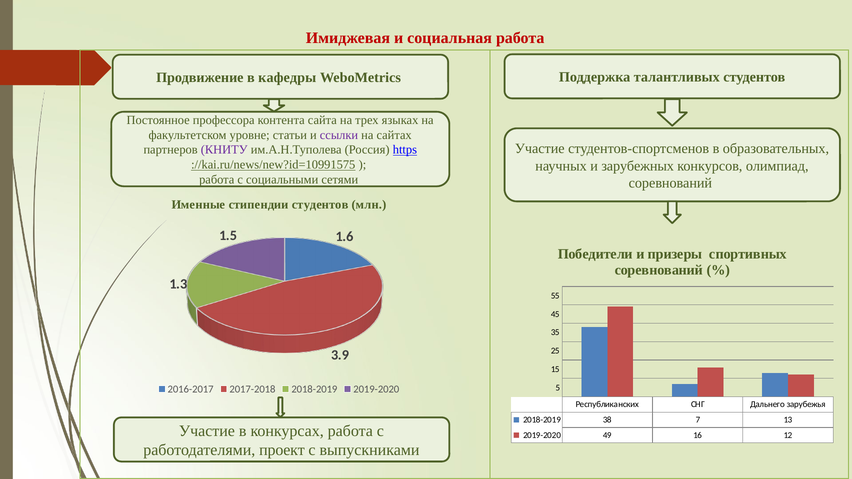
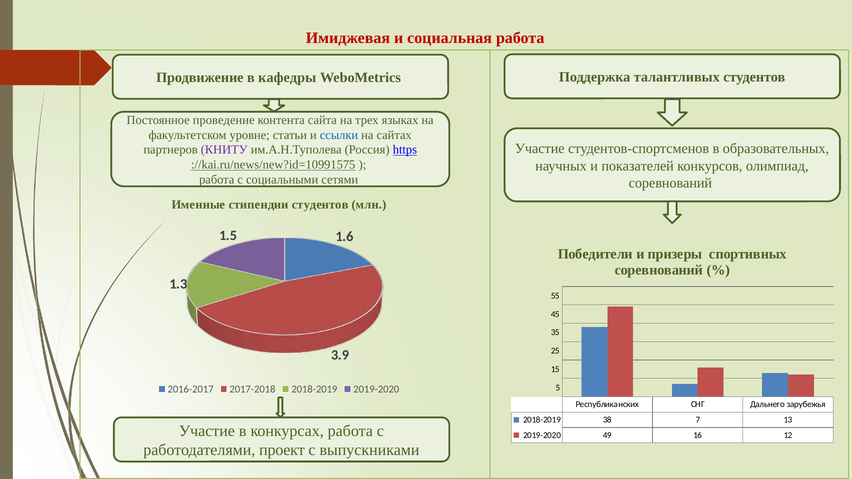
профессора: профессора -> проведение (224, 120)
ссылки colour: purple -> blue (339, 135)
зарубежных: зарубежных -> показателей (638, 166)
